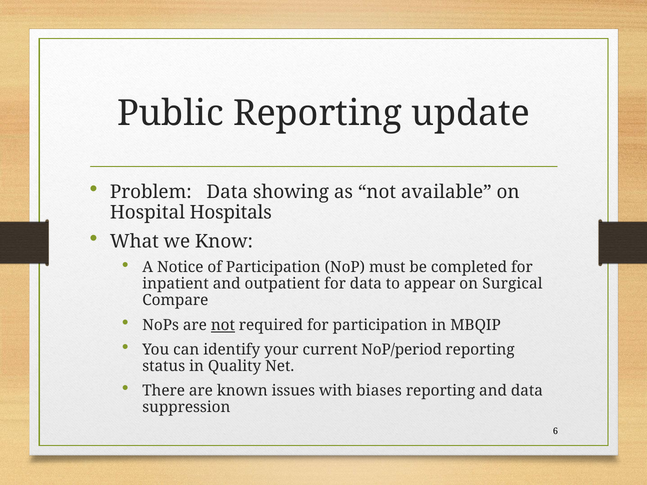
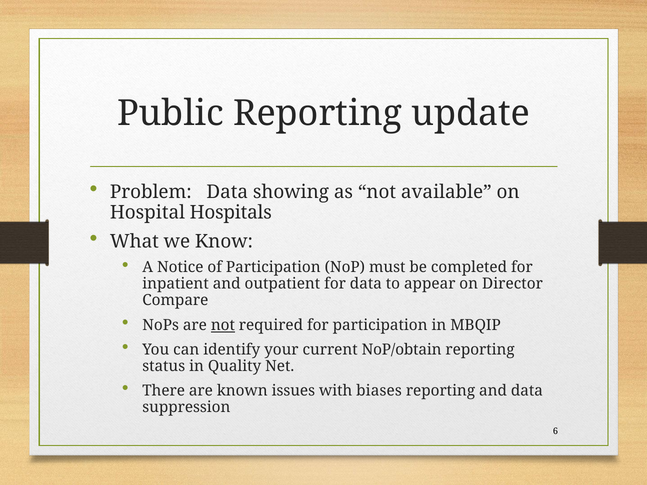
Surgical: Surgical -> Director (513, 284)
NoP/period: NoP/period -> NoP/obtain (402, 350)
